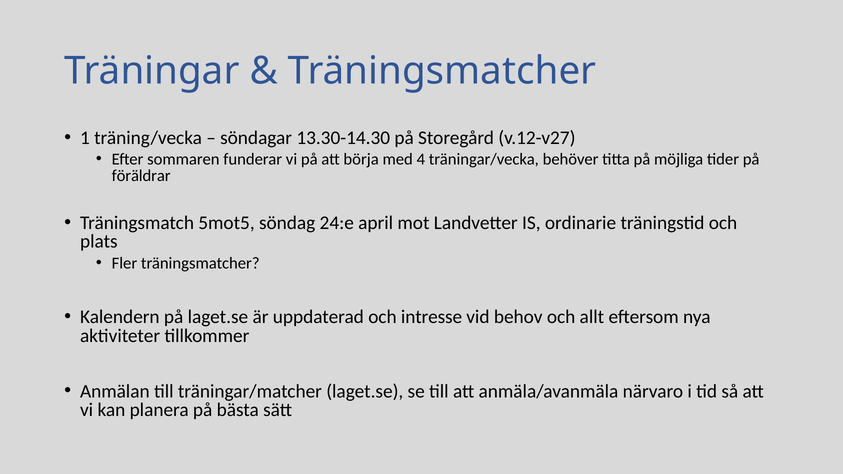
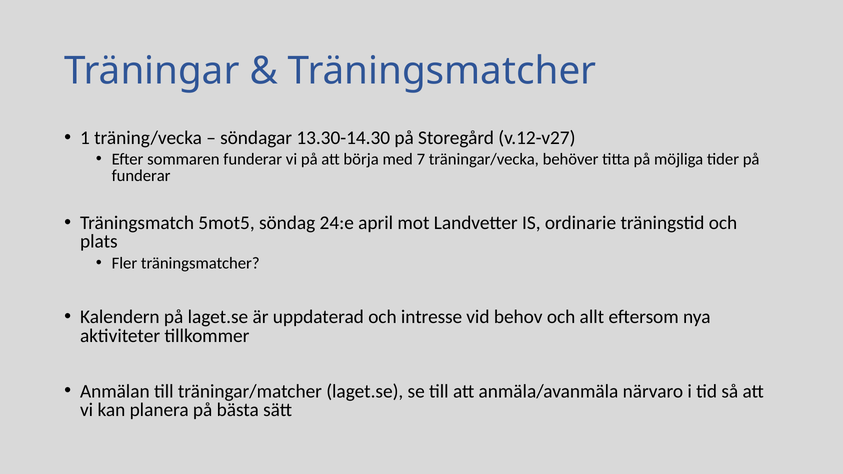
4: 4 -> 7 (421, 160)
föräldrar: föräldrar -> funderar (141, 176)
